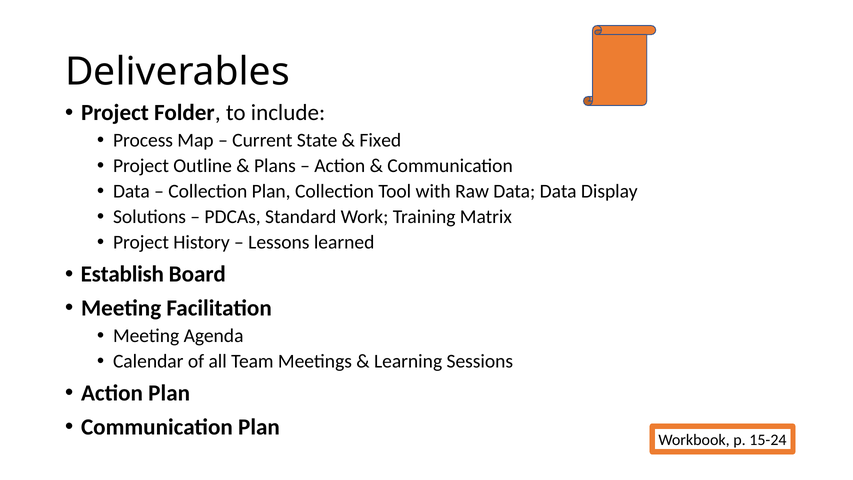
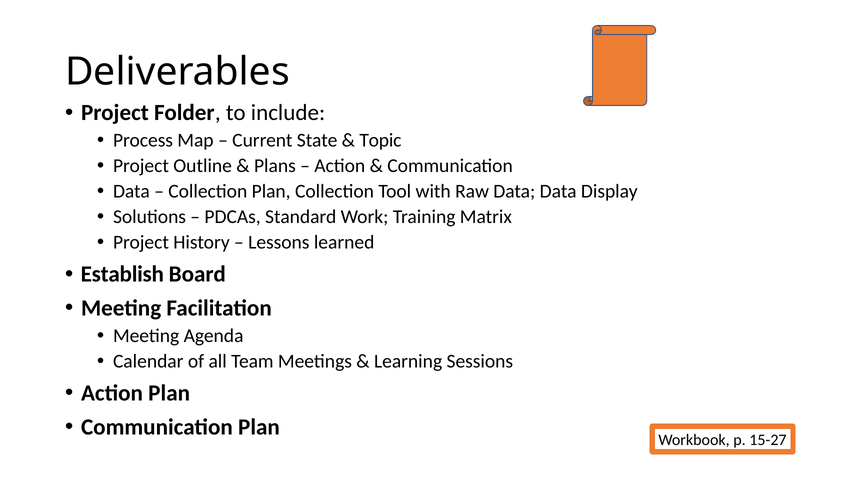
Fixed: Fixed -> Topic (380, 140)
15-24: 15-24 -> 15-27 (768, 440)
